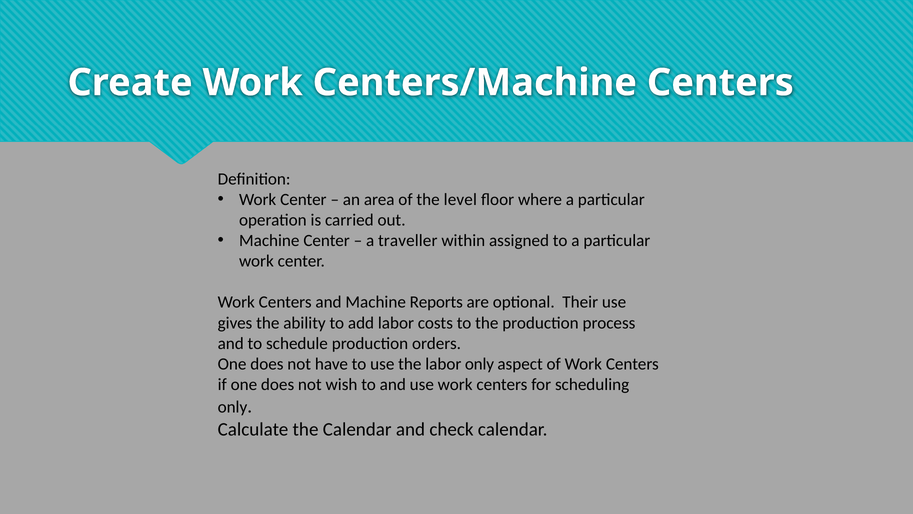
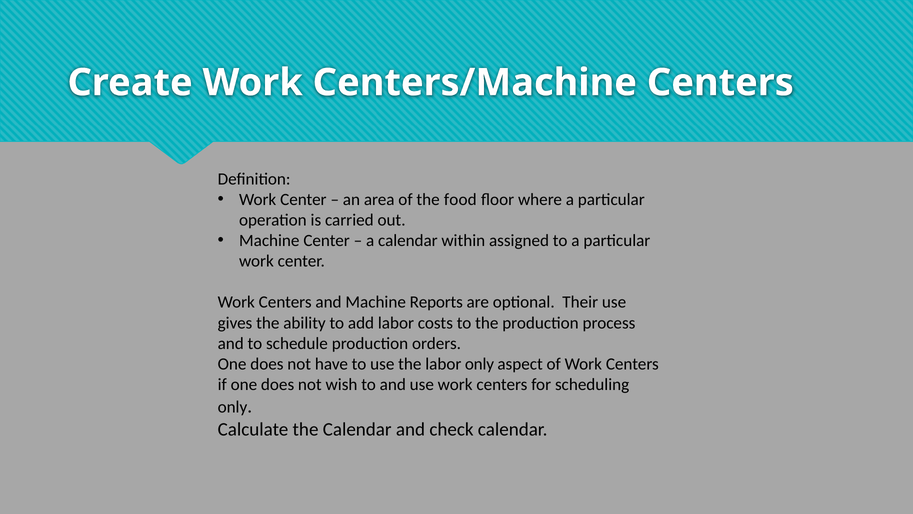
level: level -> food (460, 199)
a traveller: traveller -> calendar (408, 240)
